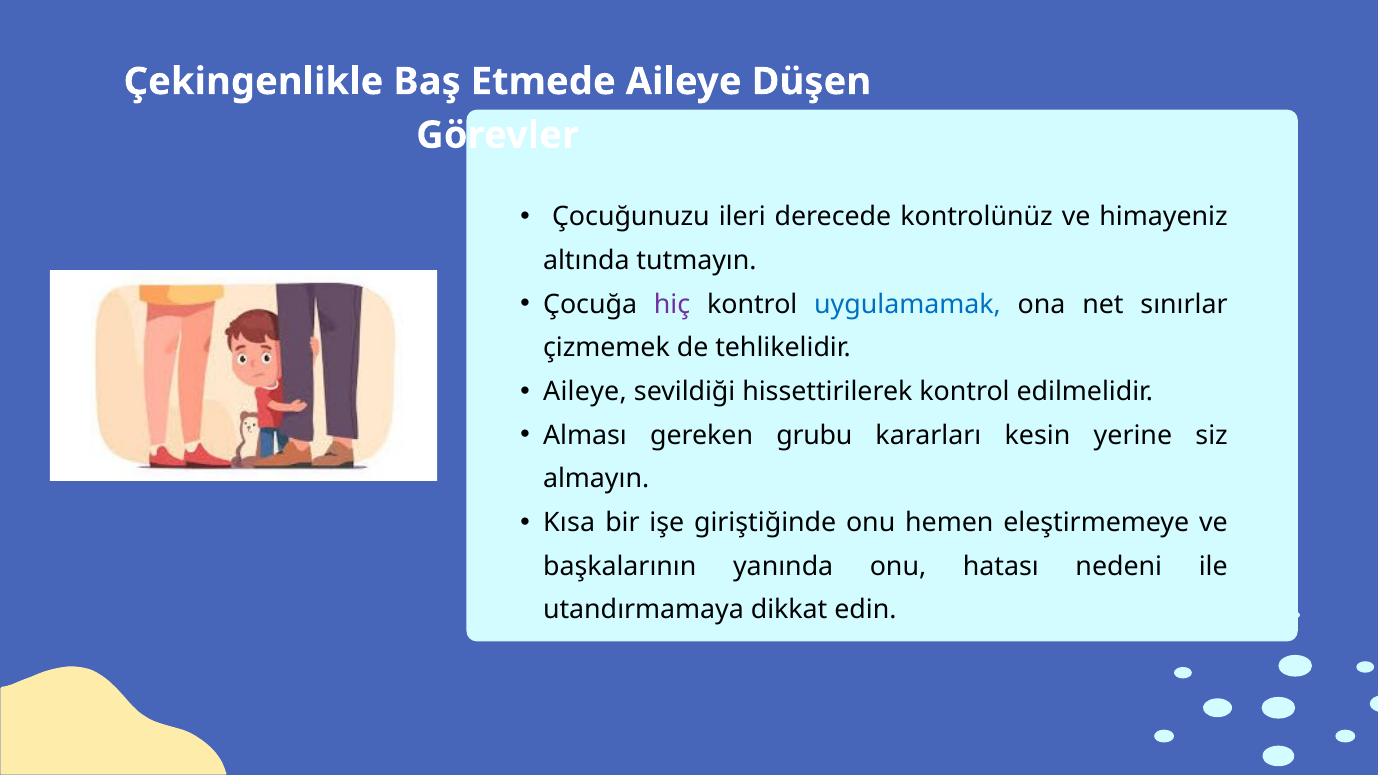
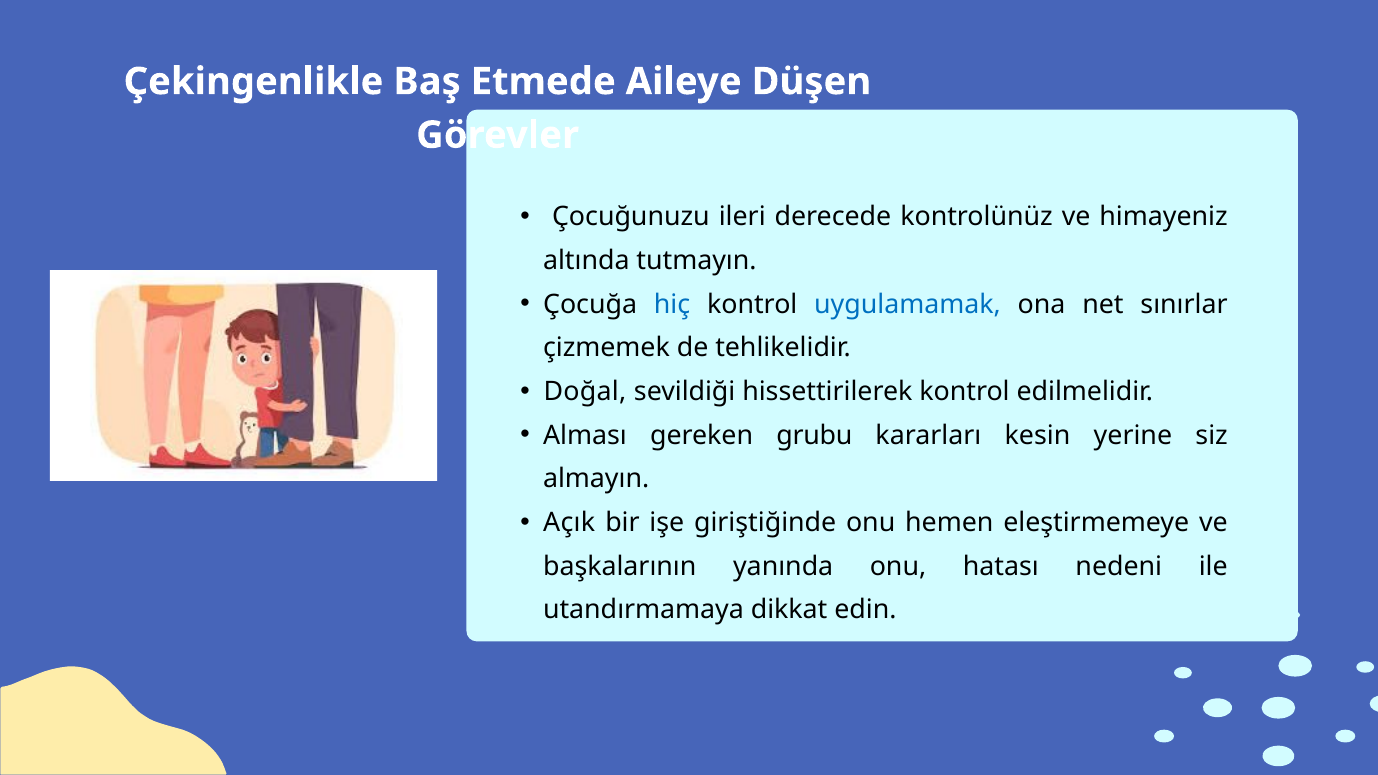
hiç colour: purple -> blue (672, 304)
Aileye: Aileye -> Doğal (585, 392)
Kısa: Kısa -> Açık (569, 523)
